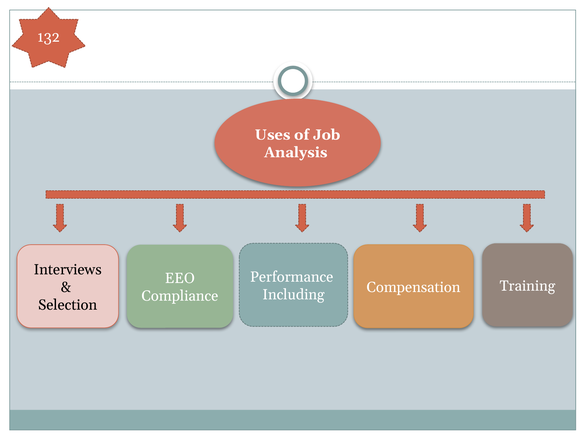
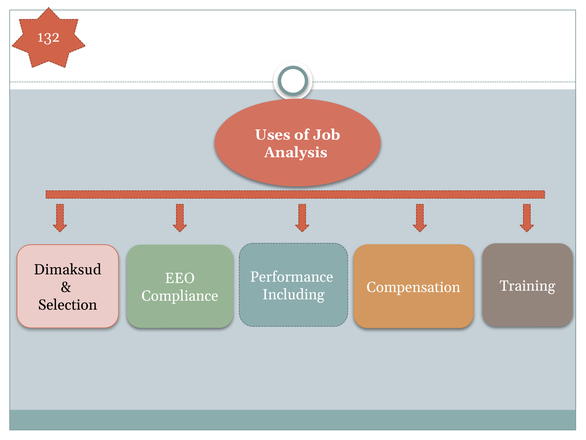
Interviews: Interviews -> Dimaksud (68, 269)
